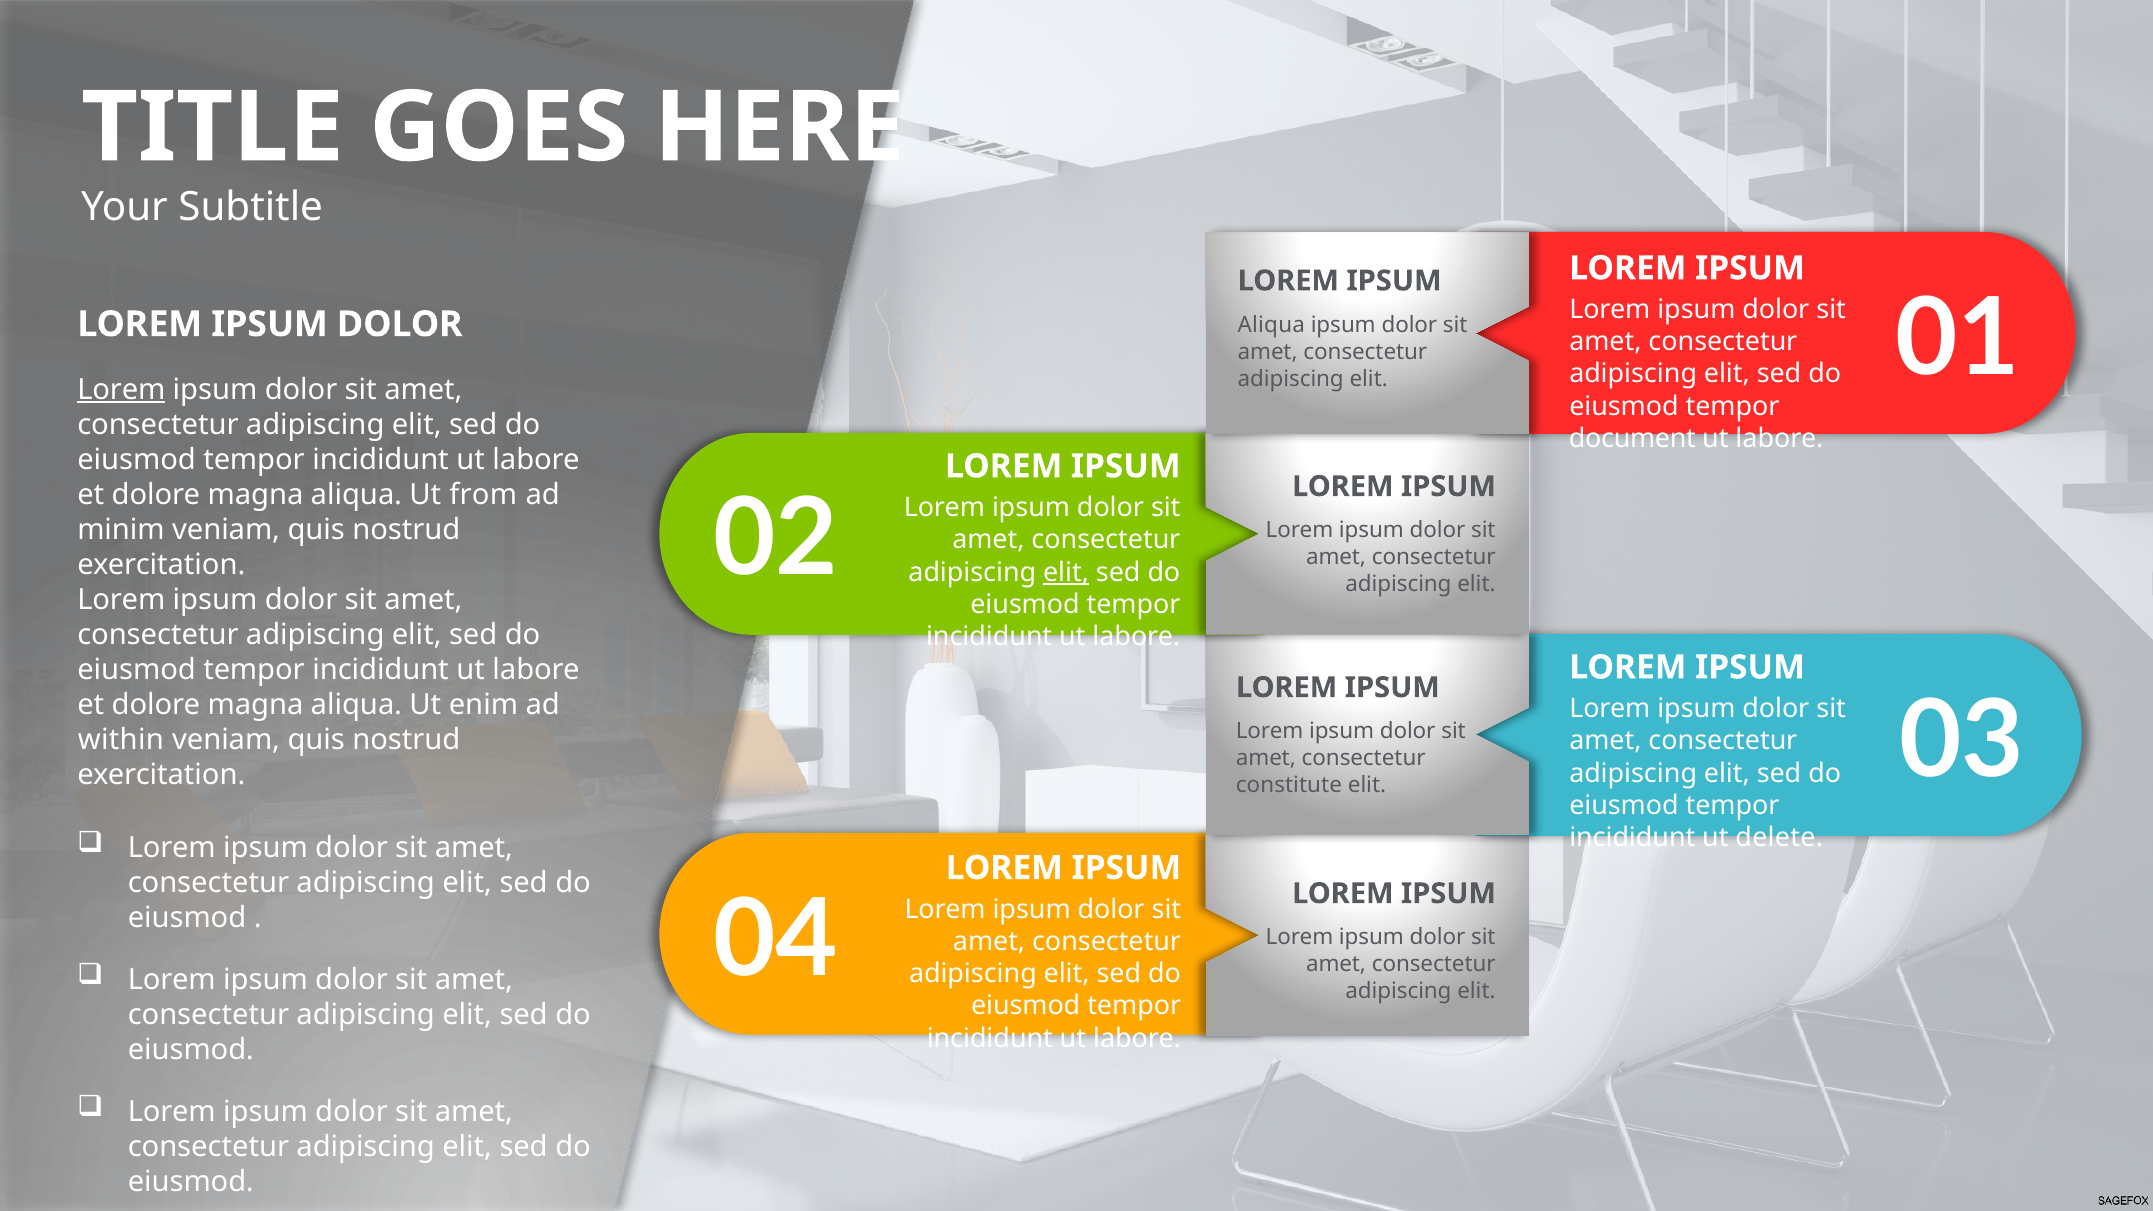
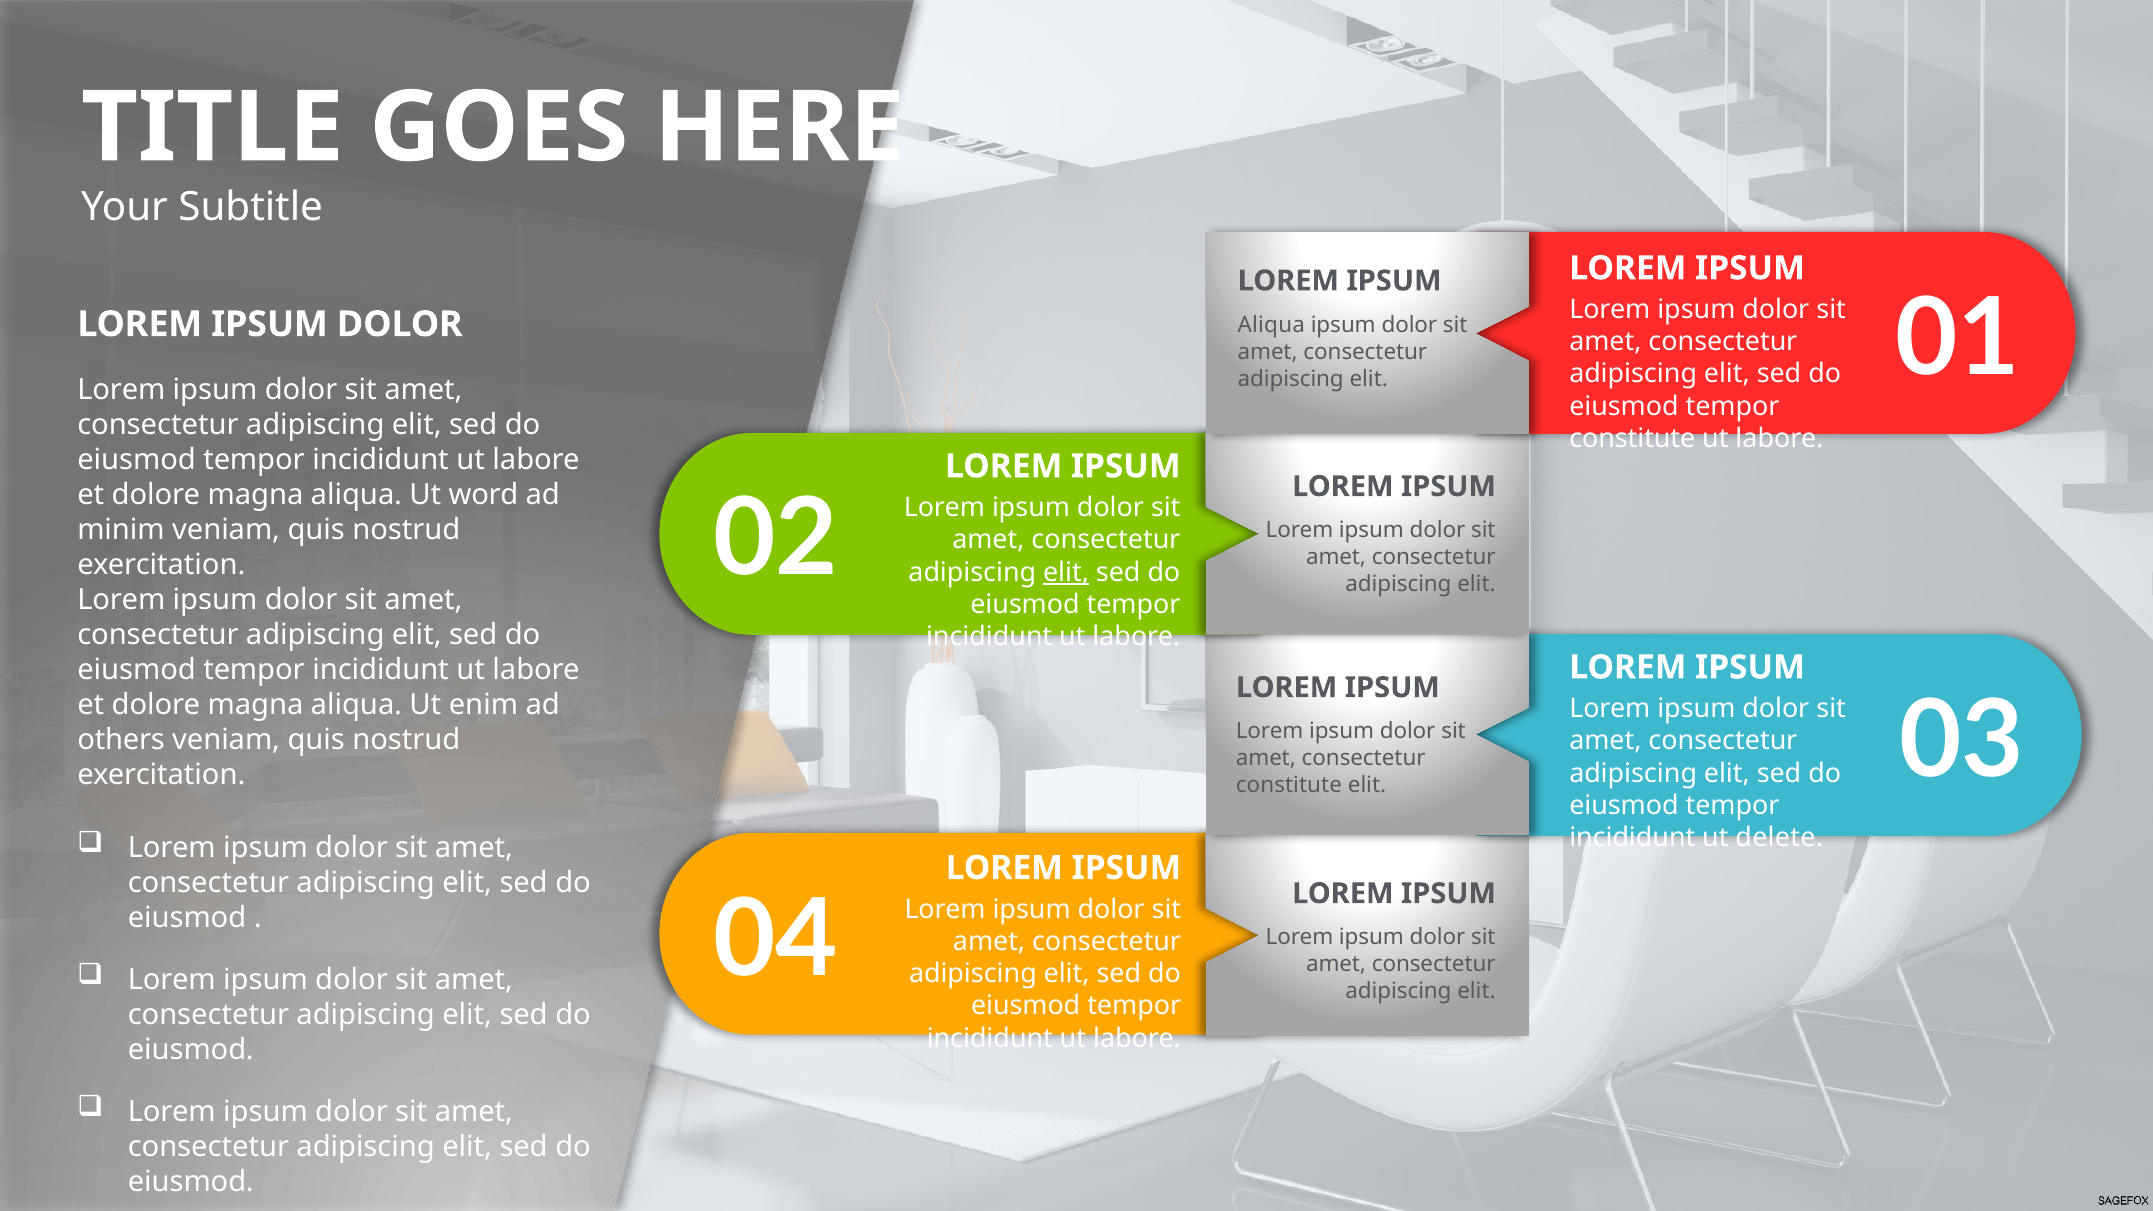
Lorem underline: present -> none (121, 390)
document: document -> constitute (1632, 439)
from: from -> word (484, 495)
within: within -> others (121, 740)
